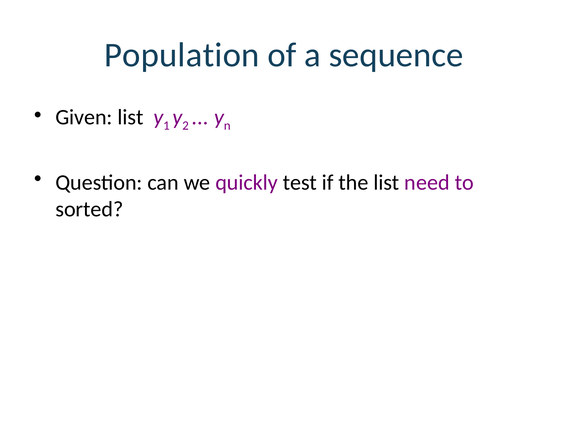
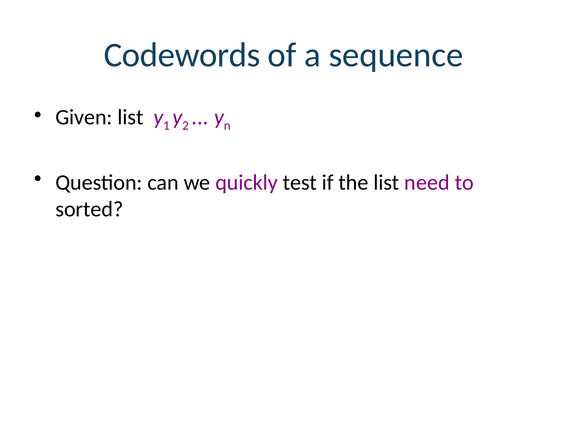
Population: Population -> Codewords (182, 55)
